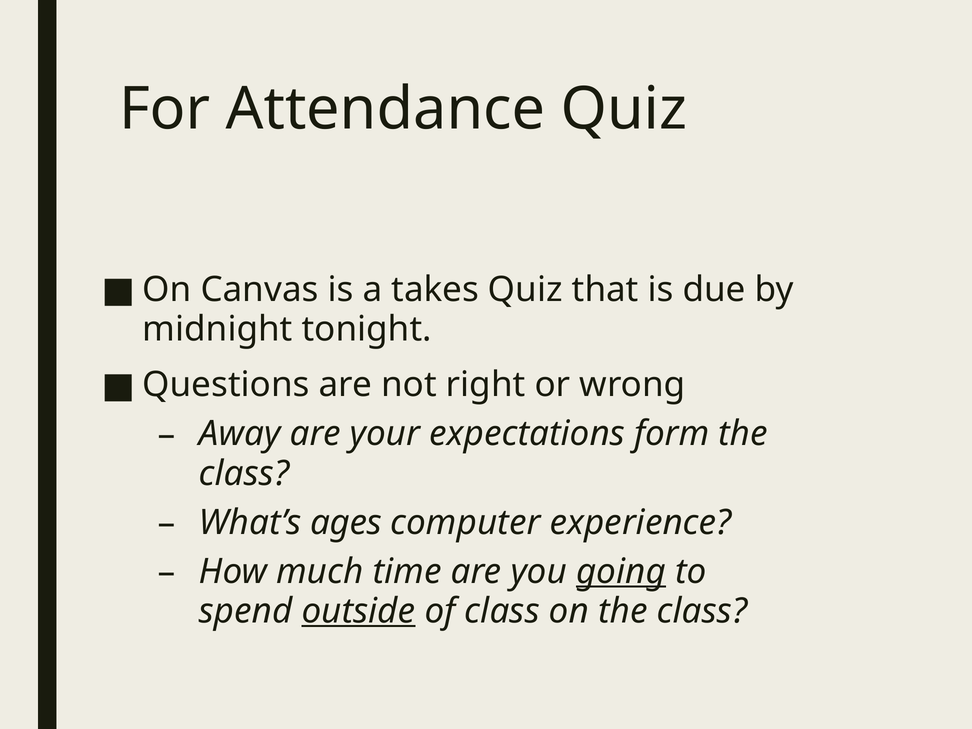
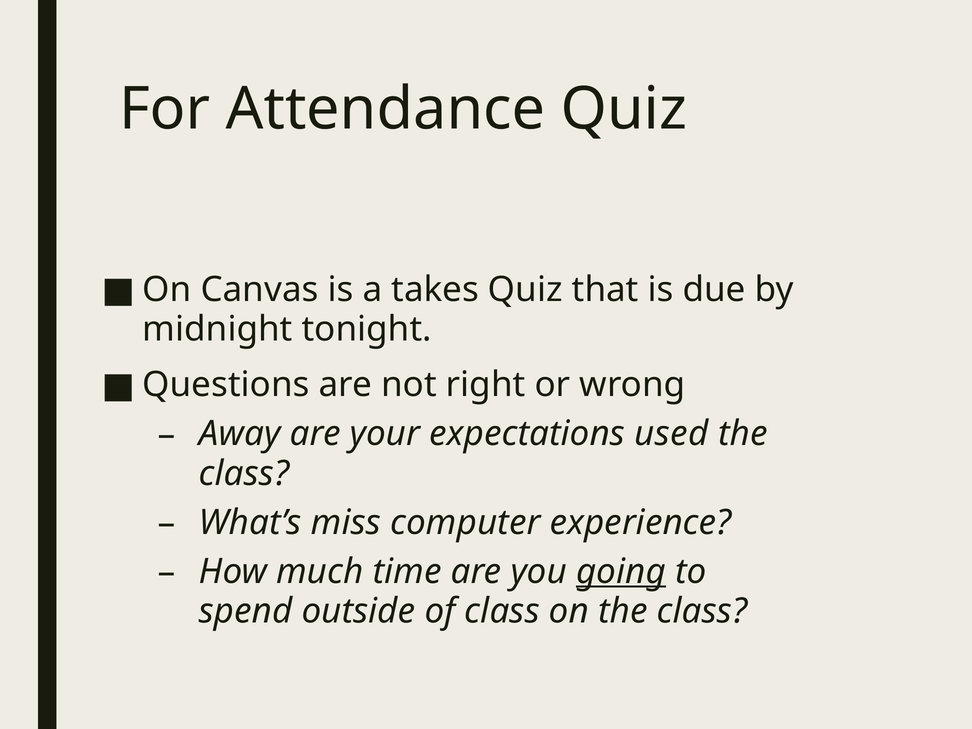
form: form -> used (671, 434)
ages: ages -> miss (346, 522)
outside underline: present -> none (358, 611)
